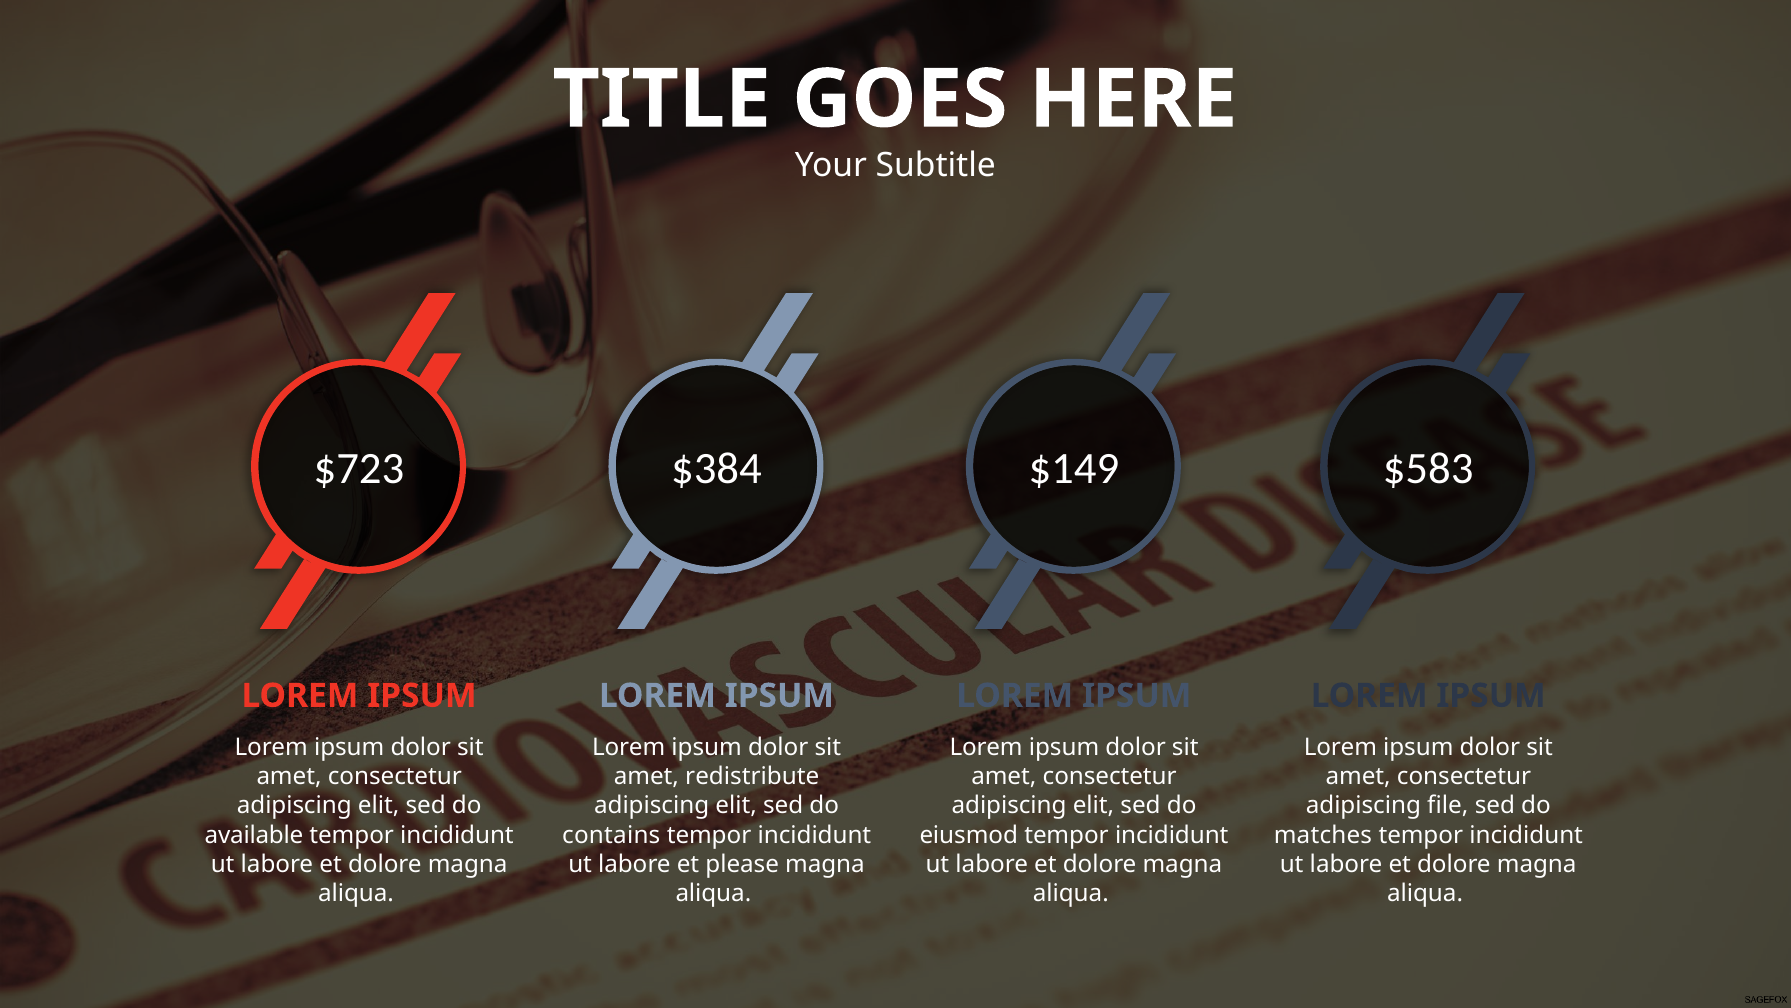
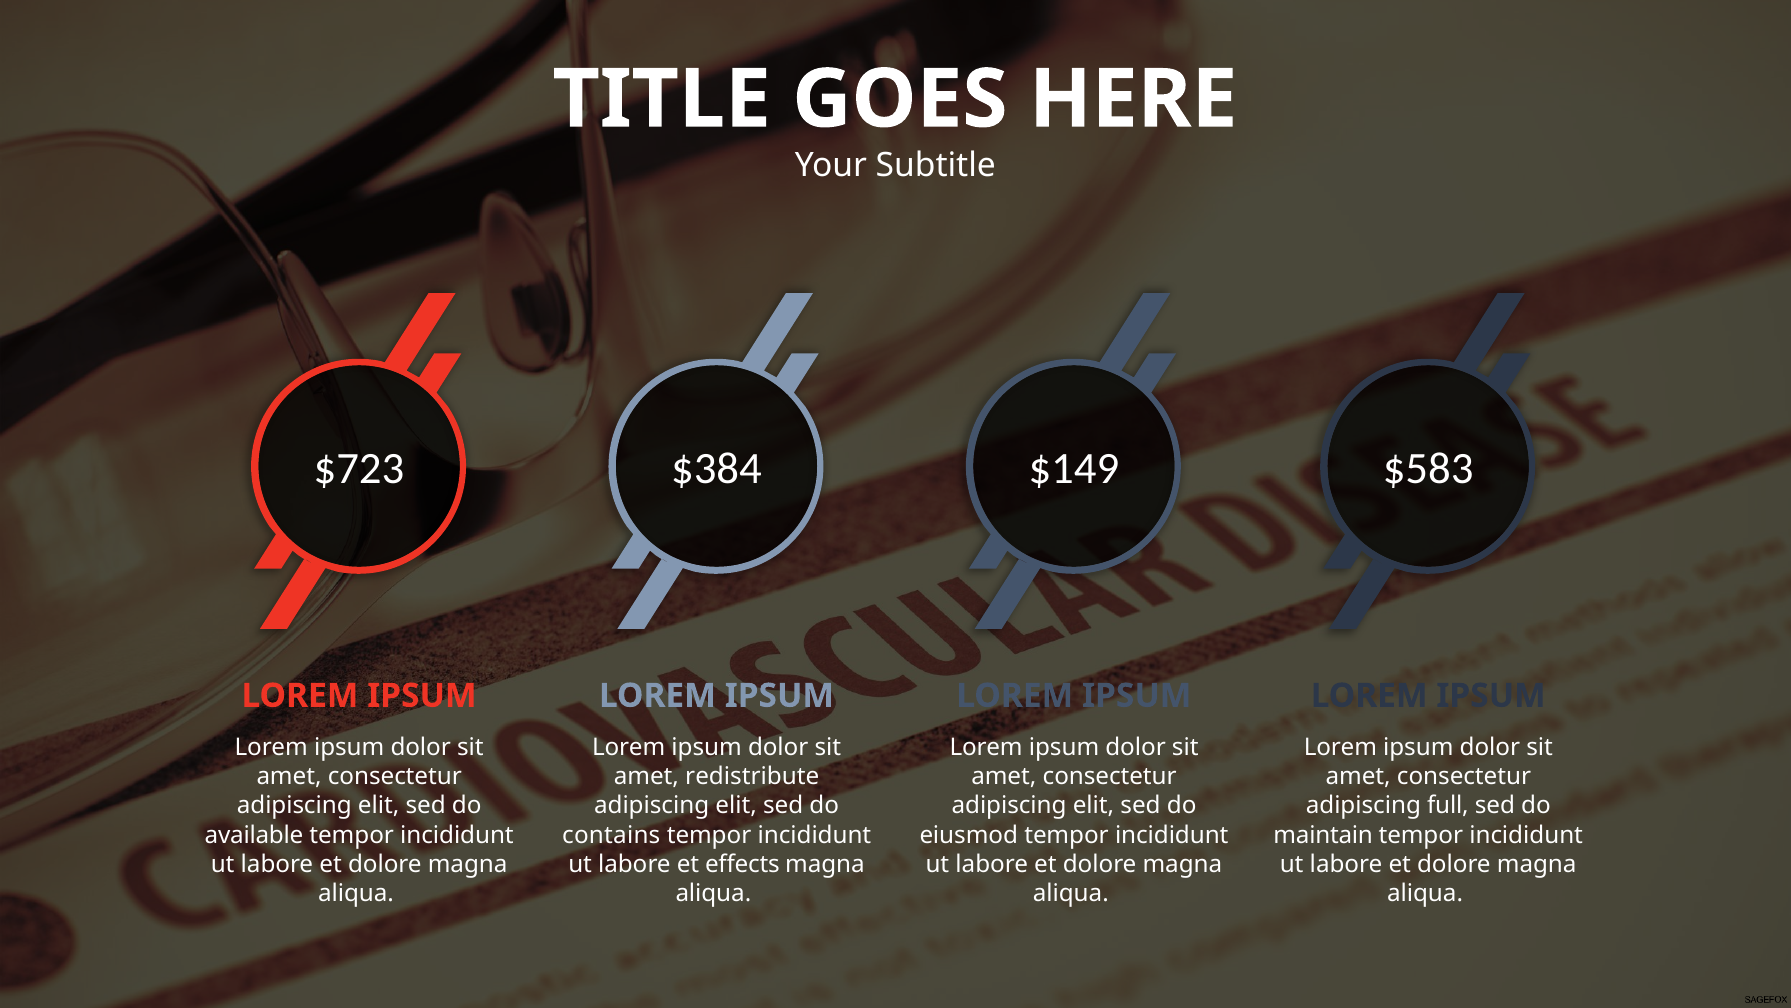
file: file -> full (1448, 805)
matches: matches -> maintain (1323, 835)
please: please -> effects (742, 864)
